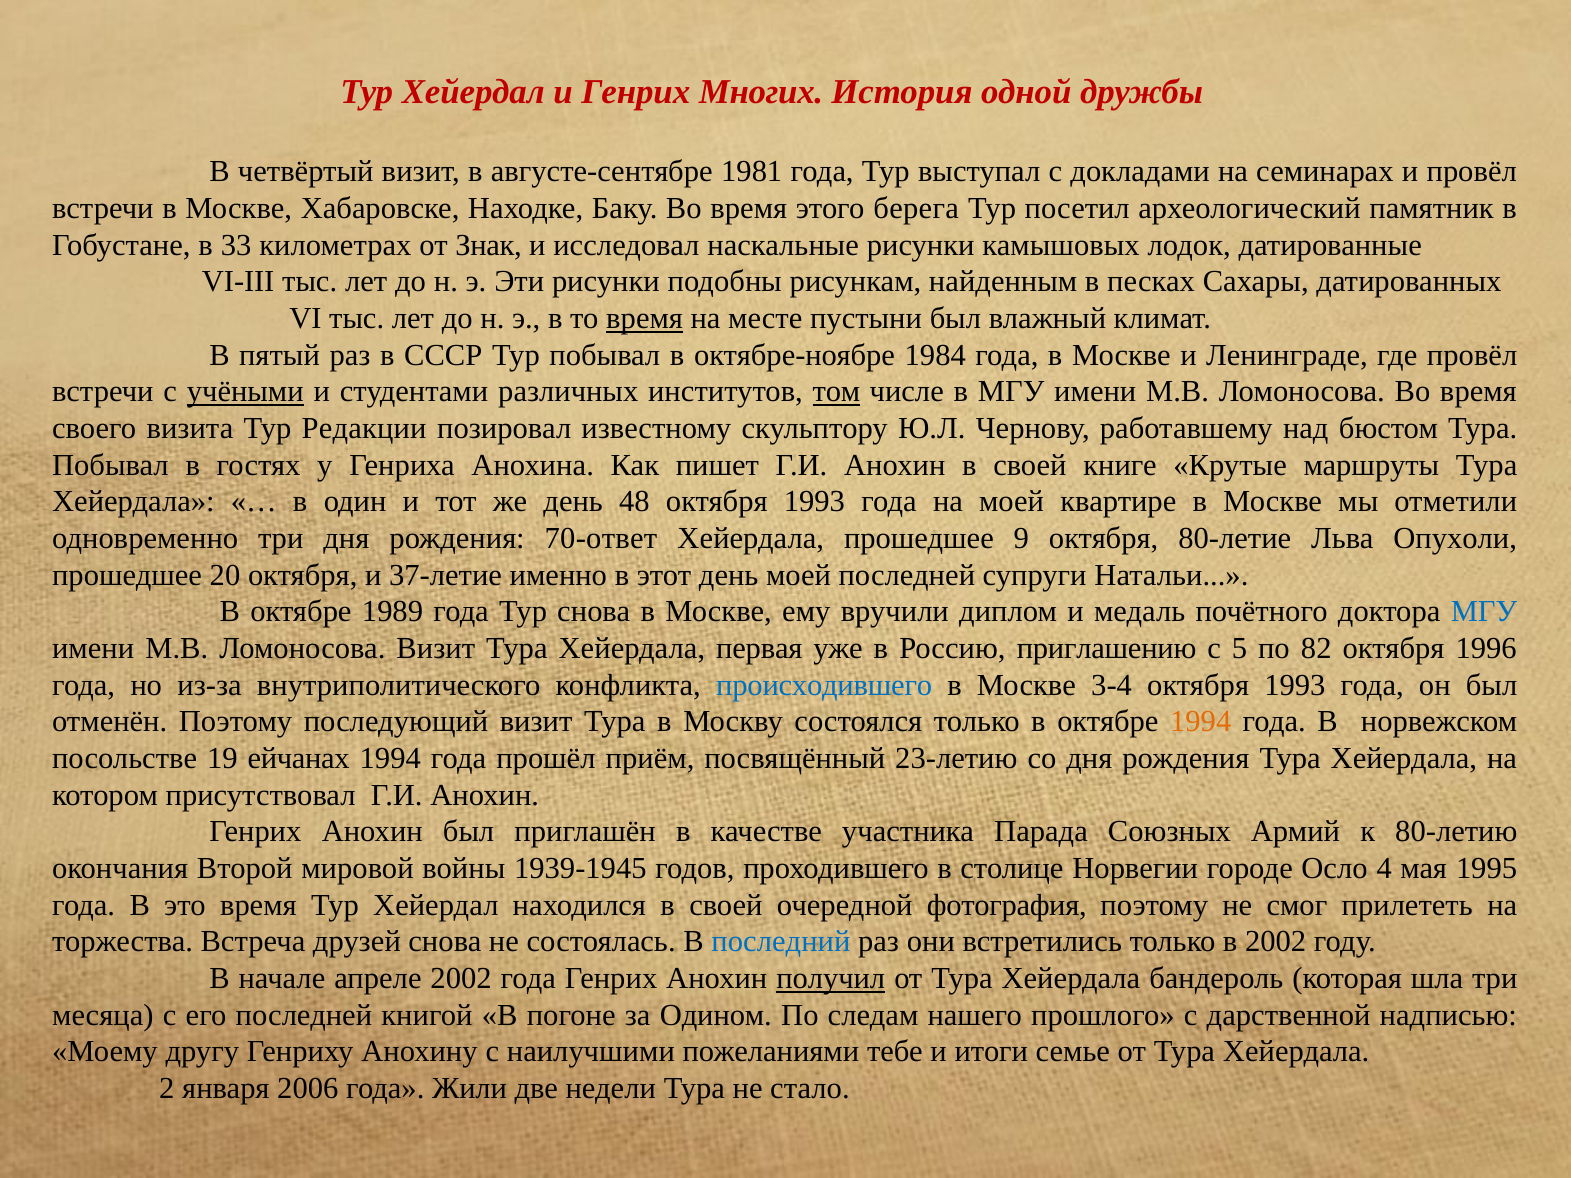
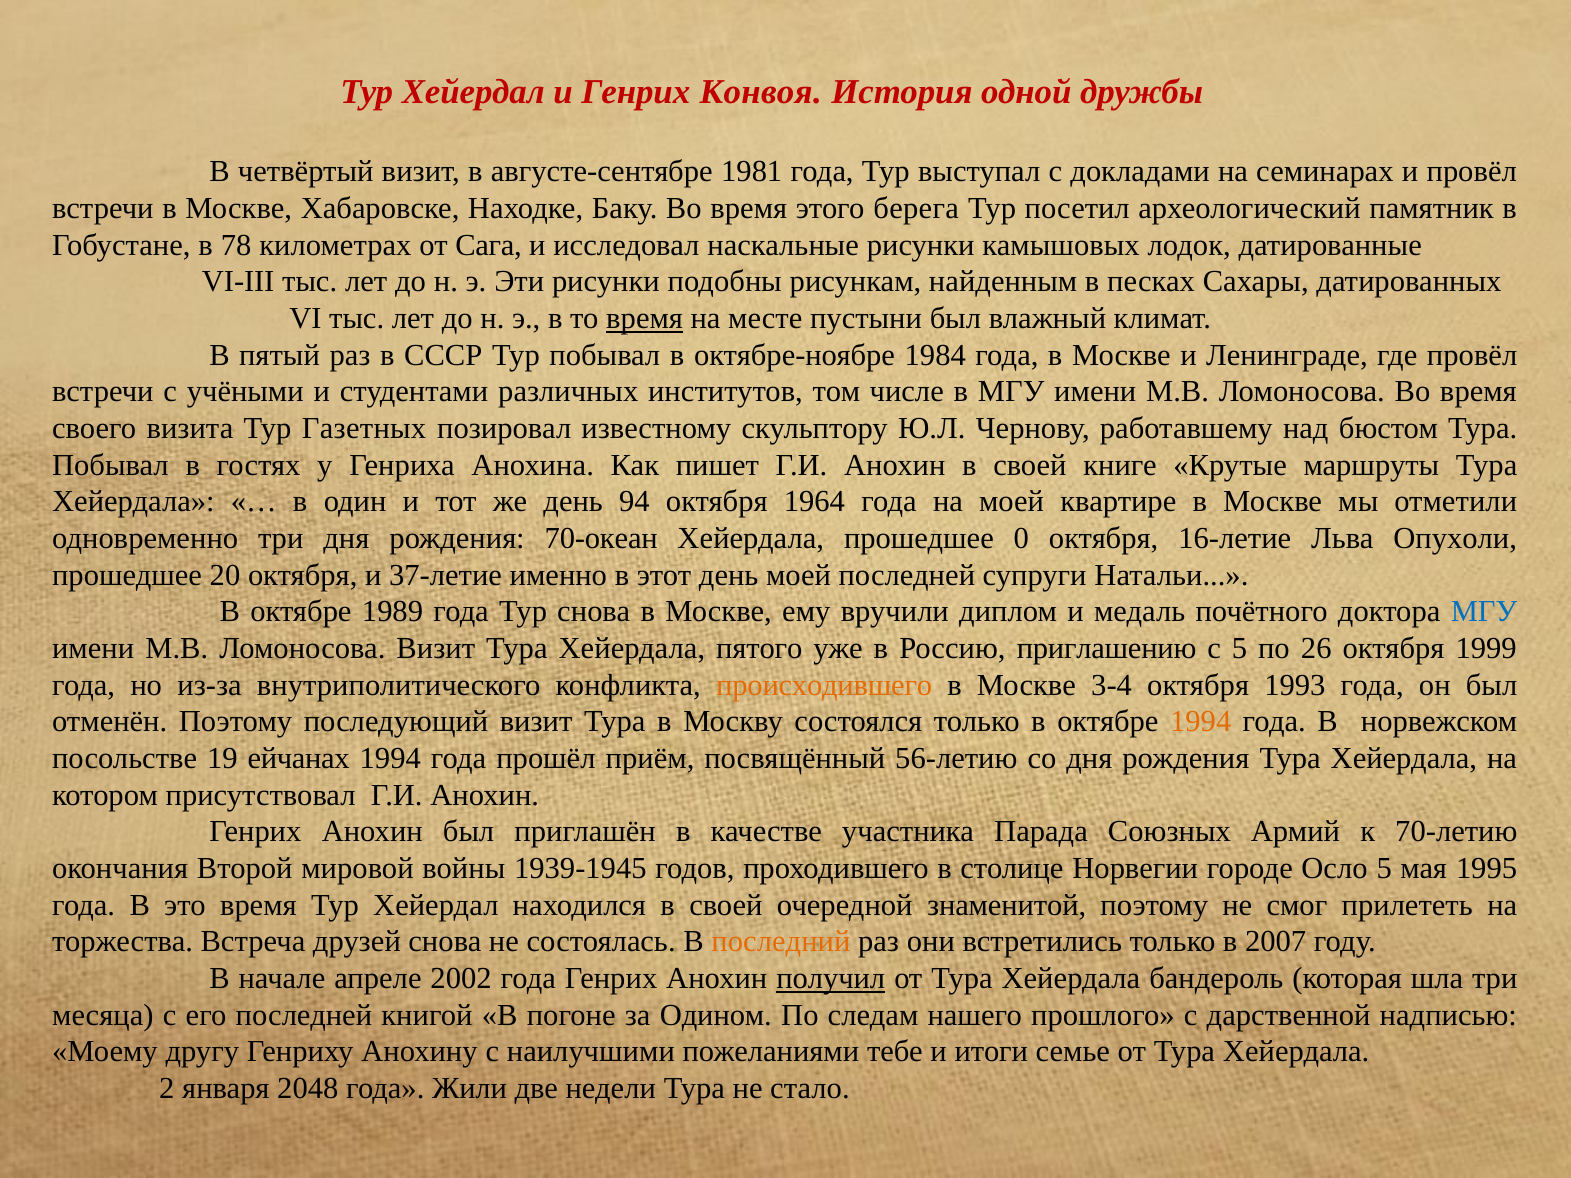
Многих: Многих -> Конвоя (761, 92)
33: 33 -> 78 (236, 245)
Знак: Знак -> Сага (488, 245)
учёными underline: present -> none (245, 392)
том underline: present -> none (836, 392)
Редакции: Редакции -> Газетных (364, 429)
48: 48 -> 94 (634, 502)
1993: 1993 -> 1964 (814, 502)
70-ответ: 70-ответ -> 70-океан (601, 539)
9: 9 -> 0 (1021, 539)
80-летие: 80-летие -> 16-летие (1235, 539)
первая: первая -> пятого (759, 649)
82: 82 -> 26 (1316, 649)
1996: 1996 -> 1999 (1486, 649)
происходившего colour: blue -> orange (824, 685)
23-летию: 23-летию -> 56-летию (956, 759)
80-летию: 80-летию -> 70-летию (1456, 832)
Осло 4: 4 -> 5 (1384, 869)
фотография: фотография -> знаменитой (1007, 905)
последний colour: blue -> orange (781, 942)
в 2002: 2002 -> 2007 (1276, 942)
2006: 2006 -> 2048 (308, 1089)
